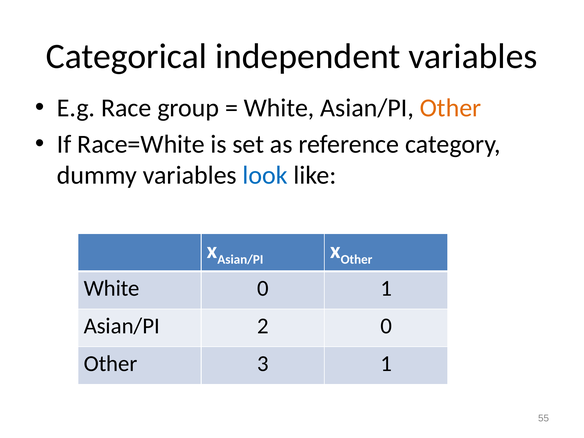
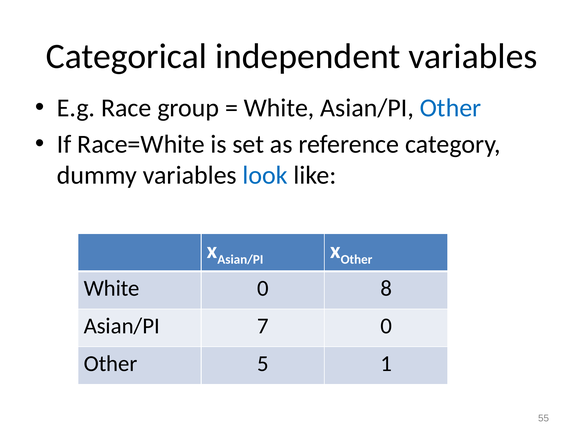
Other colour: orange -> blue (451, 108)
0 1: 1 -> 8 (386, 288)
2: 2 -> 7 (263, 326)
3: 3 -> 5 (263, 364)
